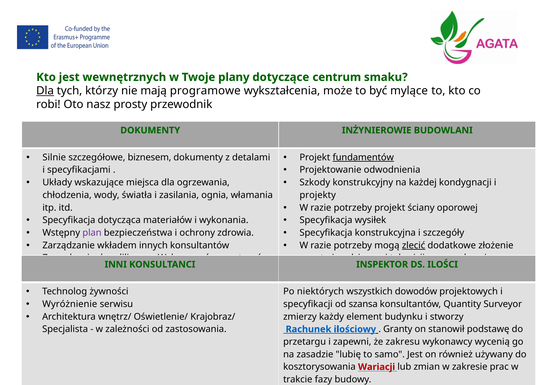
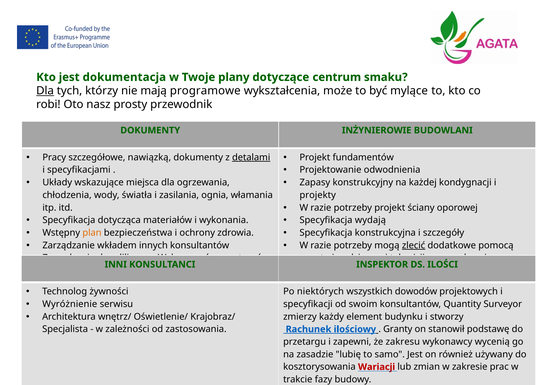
wewnętrznych: wewnętrznych -> dokumentacja (124, 77)
Silnie: Silnie -> Pracy (54, 158)
biznesem: biznesem -> nawiązką (149, 158)
detalami underline: none -> present (251, 158)
fundamentów underline: present -> none (363, 158)
Szkody: Szkody -> Zapasy (315, 183)
wysiłek: wysiłek -> wydają (370, 221)
plan colour: purple -> orange (92, 233)
złożenie: złożenie -> pomocą (496, 246)
szansa: szansa -> swoim (363, 305)
